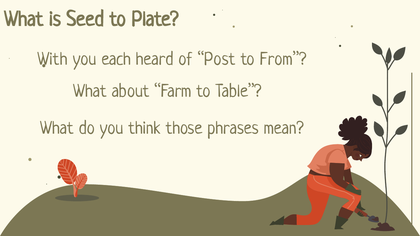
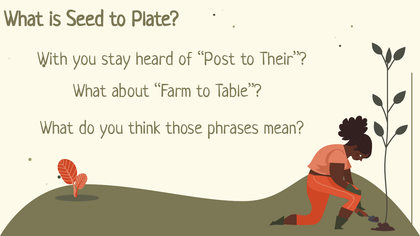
each: each -> stay (116, 59)
From: From -> Their (283, 59)
